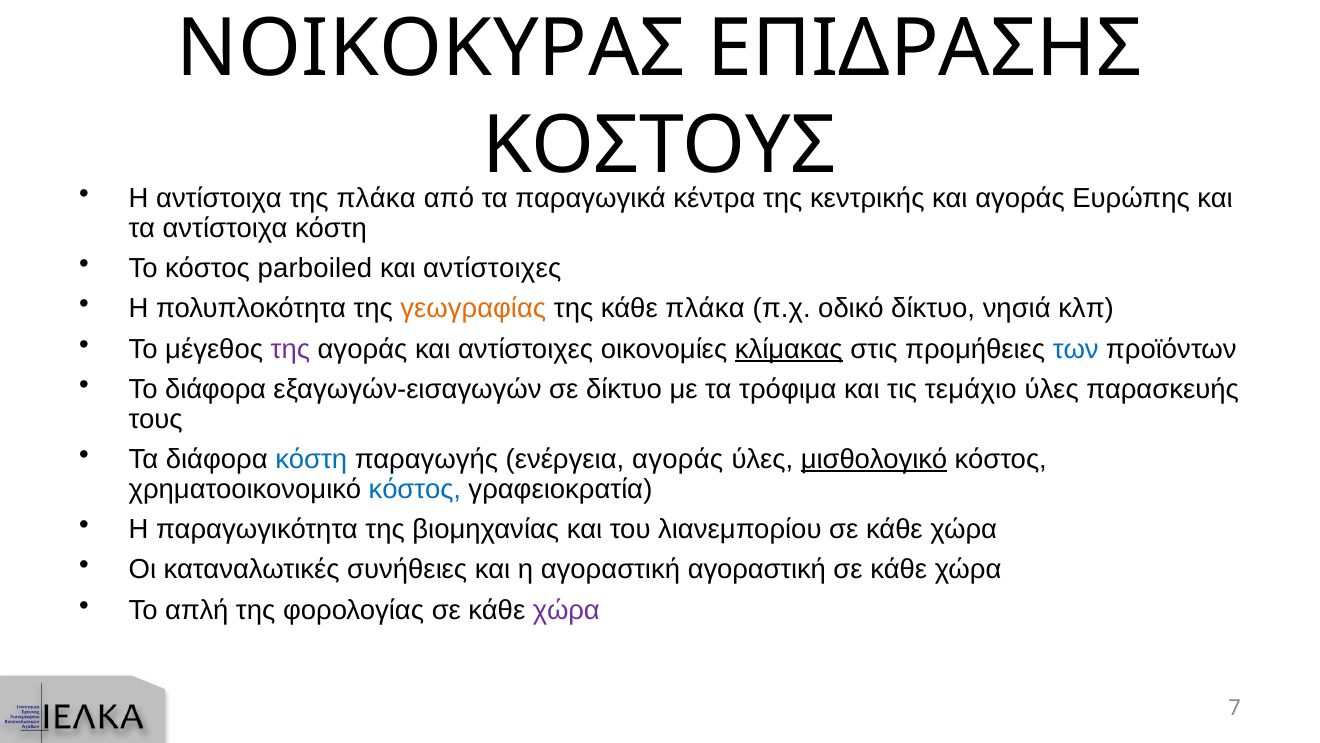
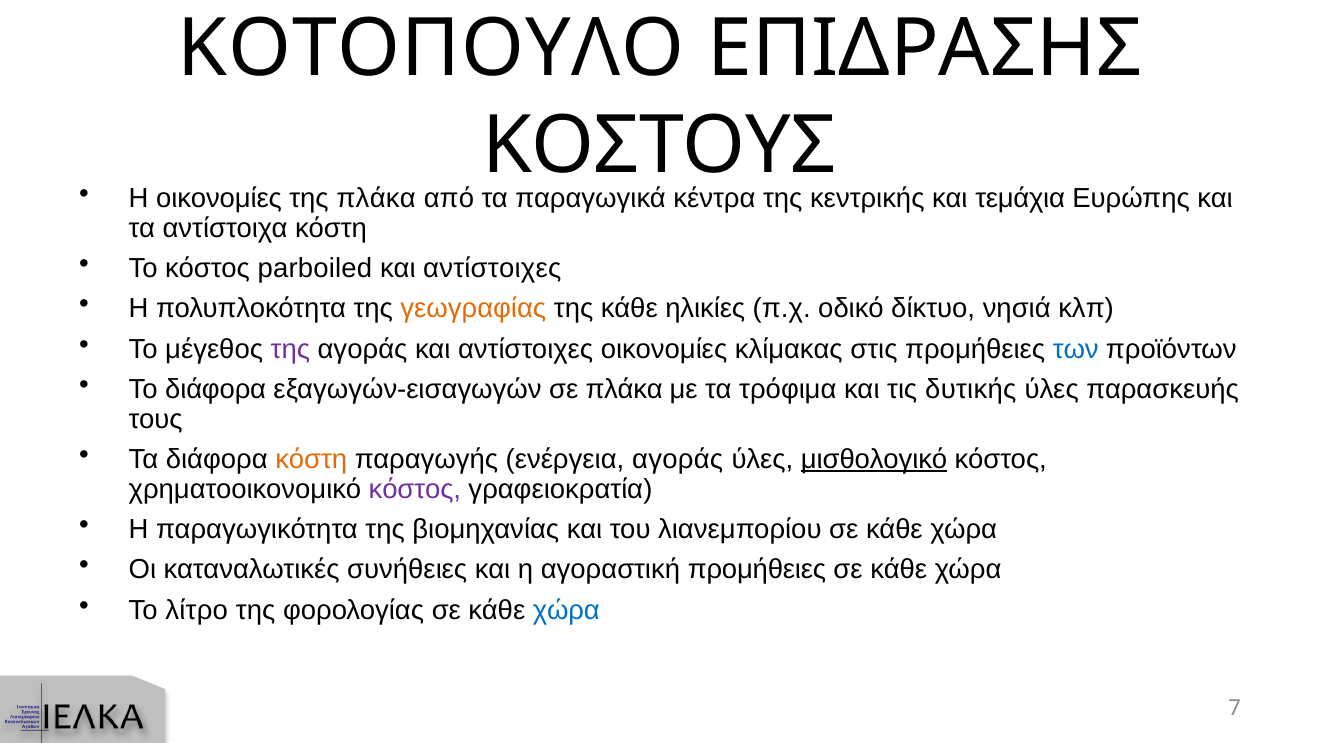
ΝΟΙΚΟΚΥΡΑΣ: ΝΟΙΚΟΚΥΡΑΣ -> ΚΟΤΟΠΟΥΛΟ (431, 49)
Η αντίστοιχα: αντίστοιχα -> οικονομίες (219, 198)
και αγοράς: αγοράς -> τεμάχια (1020, 198)
κάθε πλάκα: πλάκα -> ηλικίες (705, 309)
κλίμακας underline: present -> none (789, 349)
σε δίκτυο: δίκτυο -> πλάκα (624, 389)
τεμάχιο: τεμάχιο -> δυτικής (971, 389)
κόστη colour: blue -> orange (311, 459)
κόστος colour: blue -> purple (415, 489)
αγοραστική αγοραστική: αγοραστική -> προμήθειες (757, 569)
απλή: απλή -> λίτρο (197, 610)
χώρα colour: purple -> blue (566, 610)
